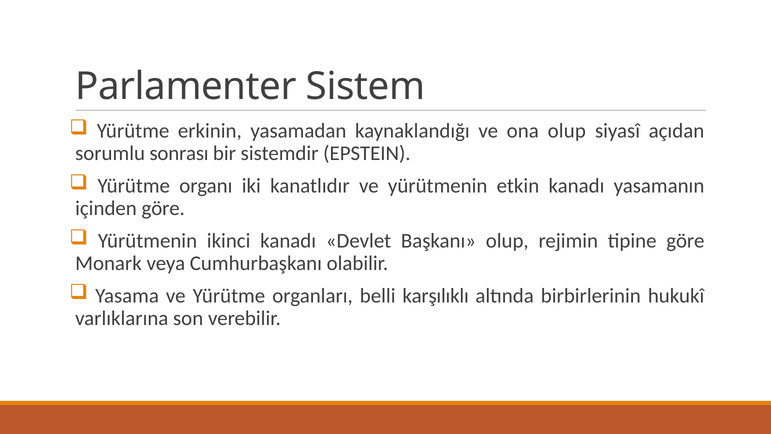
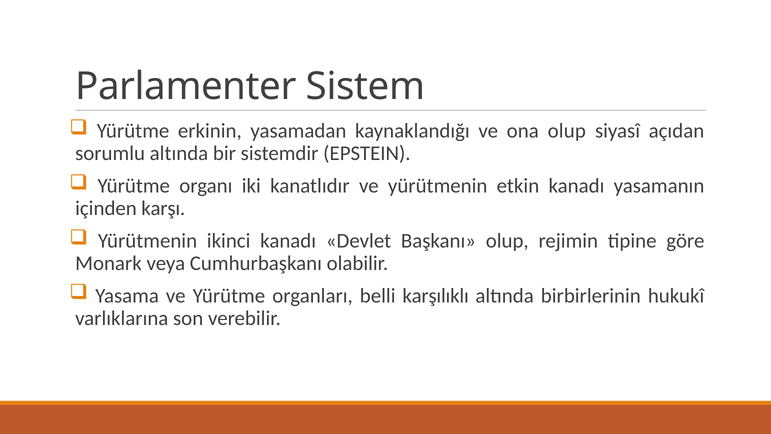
sorumlu sonrası: sonrası -> altında (179, 153)
içinden göre: göre -> karşı (163, 208)
